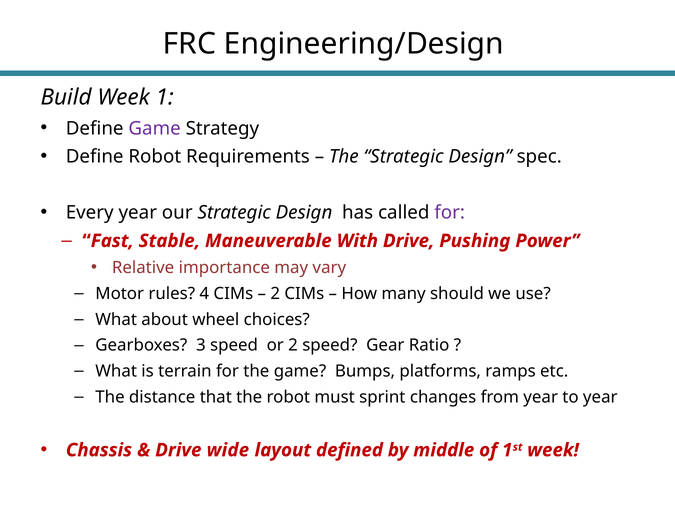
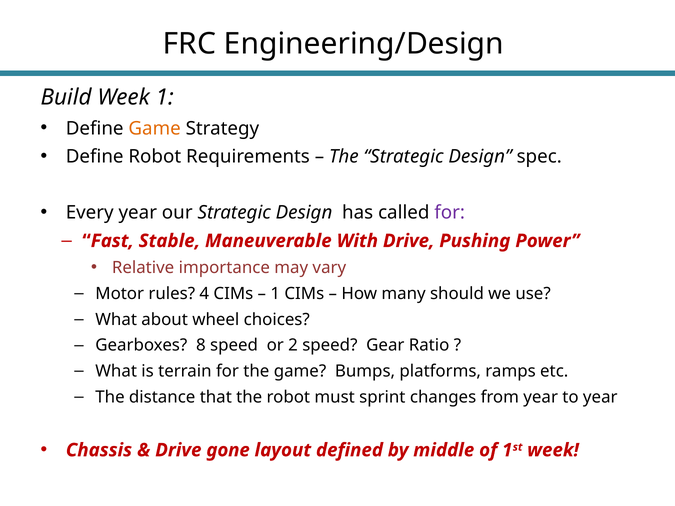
Game colour: purple -> orange (155, 128)
2: 2 -> 1 (275, 294)
3: 3 -> 8 (201, 346)
wide: wide -> gone (228, 450)
